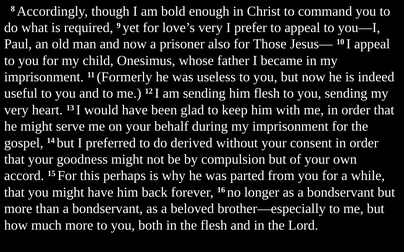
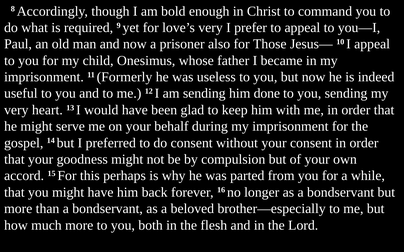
him flesh: flesh -> done (267, 94)
do derived: derived -> consent (192, 143)
